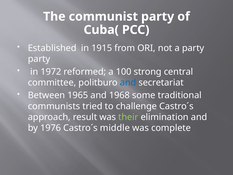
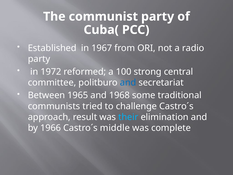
1915: 1915 -> 1967 (102, 48)
a party: party -> radio (193, 48)
their colour: light green -> light blue (128, 117)
1976: 1976 -> 1966 (51, 128)
